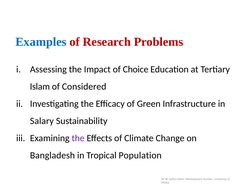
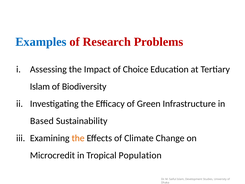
Considered: Considered -> Biodiversity (84, 86)
Salary: Salary -> Based (42, 121)
the colour: purple -> orange (78, 138)
Bangladesh: Bangladesh -> Microcredit (52, 155)
